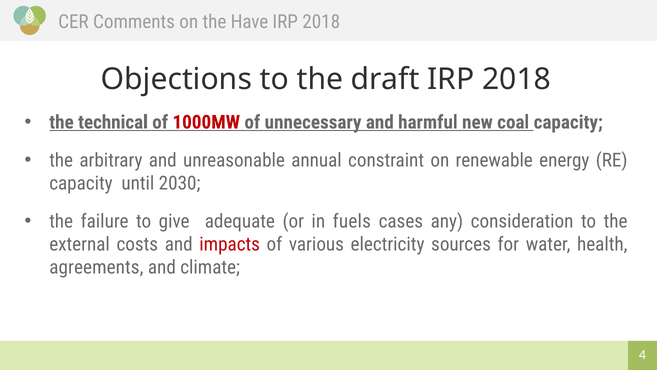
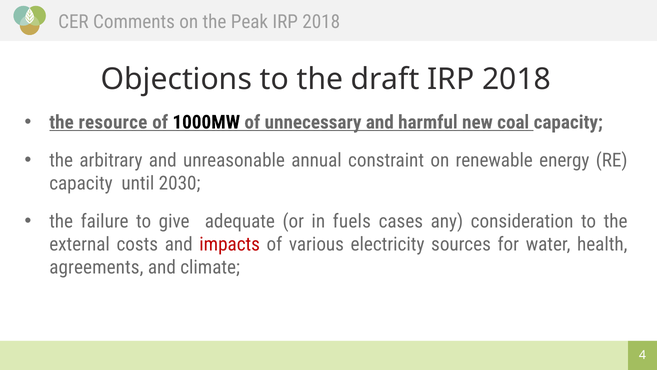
Have: Have -> Peak (249, 22)
technical: technical -> resource (113, 122)
1000MW colour: red -> black (206, 122)
